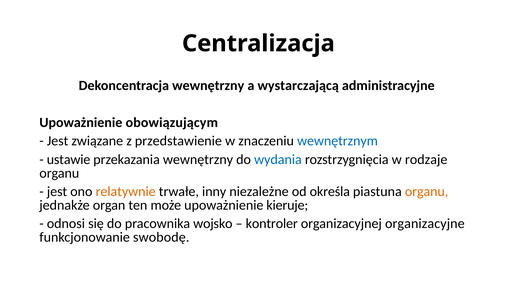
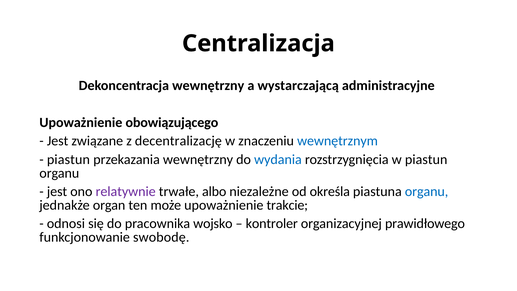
obowiązującym: obowiązującym -> obowiązującego (172, 122)
przedstawienie: przedstawienie -> decentralizację (178, 141)
ustawie: ustawie -> piastun (68, 159)
w rodzaje: rodzaje -> piastun (426, 159)
relatywnie colour: orange -> purple (126, 191)
inny: inny -> albo (214, 191)
organu colour: orange -> blue (427, 191)
kieruje: kieruje -> trakcie (287, 205)
organizacyjne: organizacyjne -> prawidłowego (425, 223)
